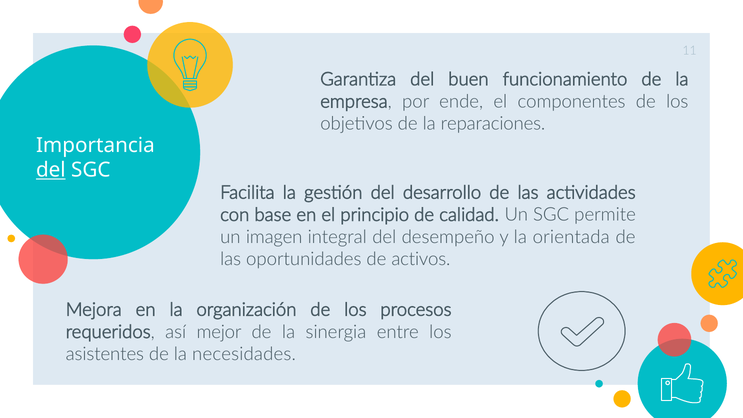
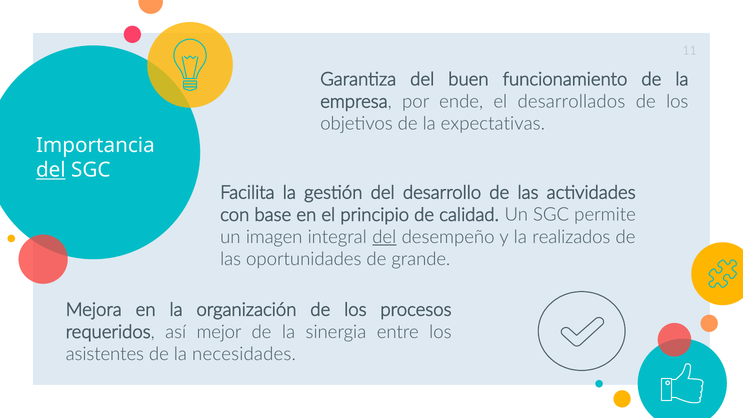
componentes: componentes -> desarrollados (571, 101)
reparaciones: reparaciones -> expectativas (493, 124)
del underline: none -> present (384, 237)
orientada: orientada -> realizados (571, 237)
activos: activos -> grande (421, 259)
